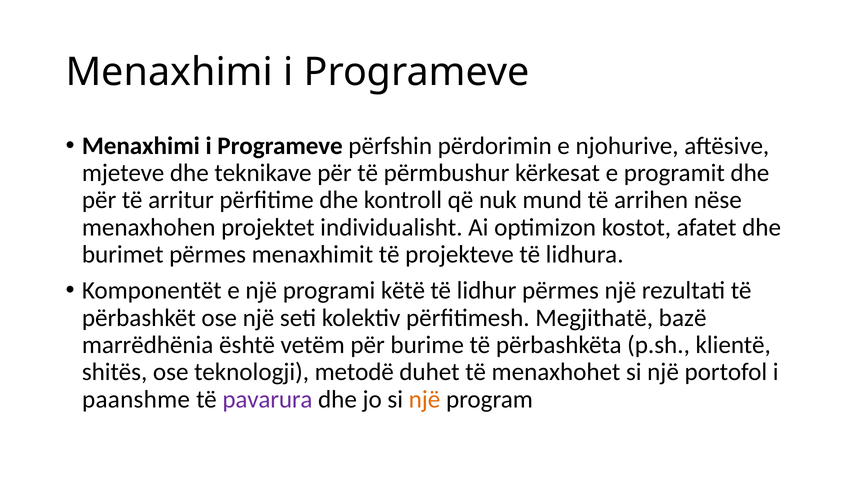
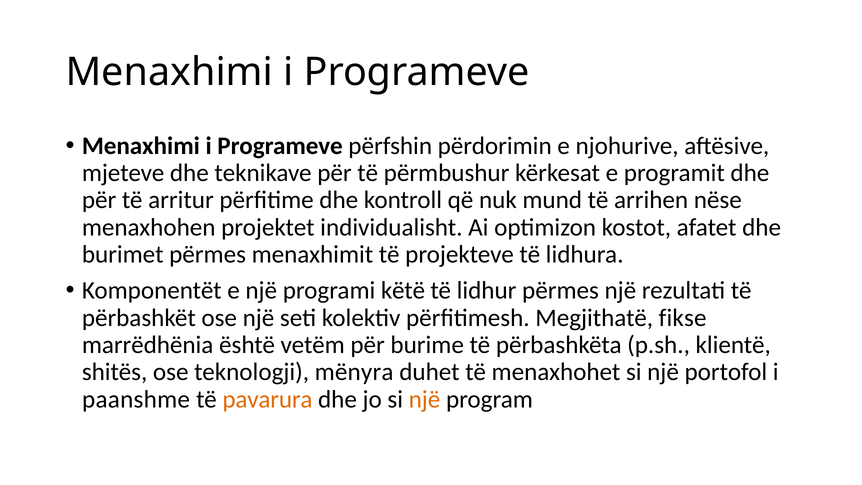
bazë: bazë -> fikse (683, 318)
metodë: metodë -> mënyra (354, 372)
pavarura colour: purple -> orange (267, 399)
